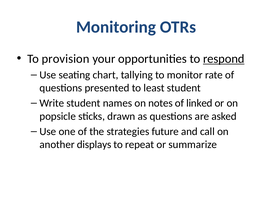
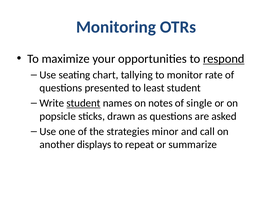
provision: provision -> maximize (66, 59)
student underline: none -> present (83, 103)
linked: linked -> single (199, 103)
future: future -> minor (165, 131)
